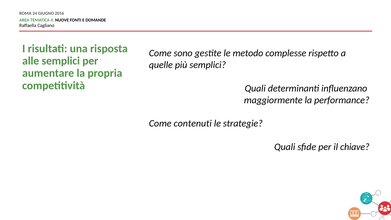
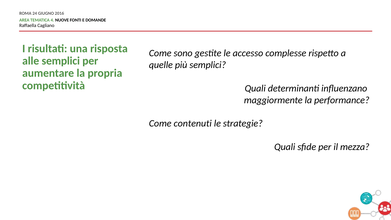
metodo: metodo -> accesso (248, 53)
chiave: chiave -> mezza (355, 147)
